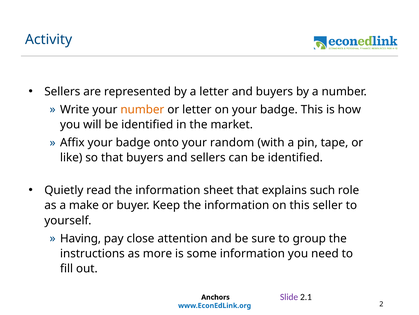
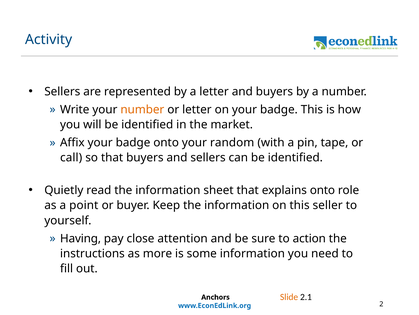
like: like -> call (71, 157)
explains such: such -> onto (322, 190)
make: make -> point (84, 205)
group: group -> action (309, 238)
Slide colour: purple -> orange (289, 296)
